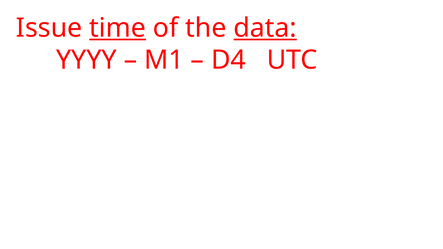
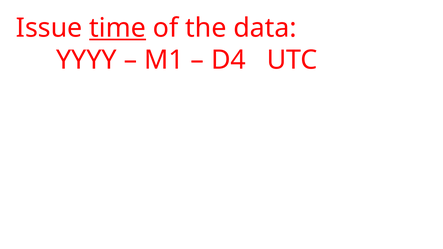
data underline: present -> none (265, 28)
